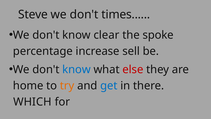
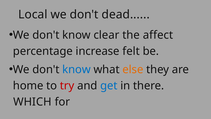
Steve: Steve -> Local (33, 14)
times: times -> dead (126, 14)
spoke: spoke -> affect (158, 35)
sell: sell -> felt (131, 51)
else colour: red -> orange (133, 69)
try colour: orange -> red (67, 85)
